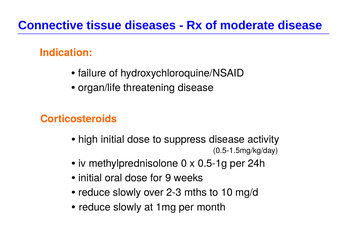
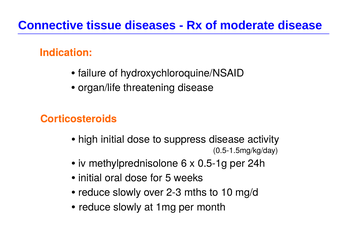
0: 0 -> 6 (184, 163)
9: 9 -> 5 (168, 177)
